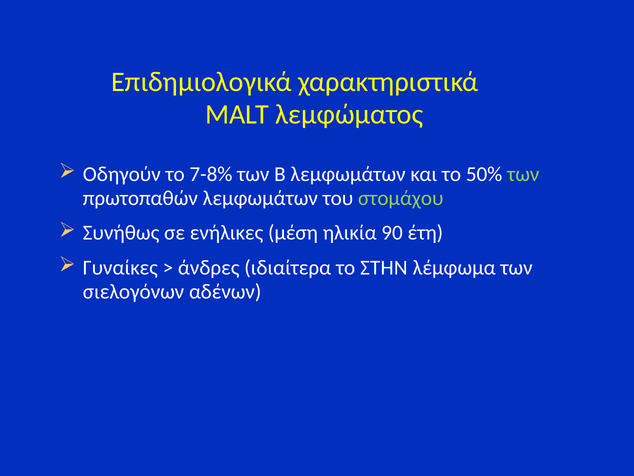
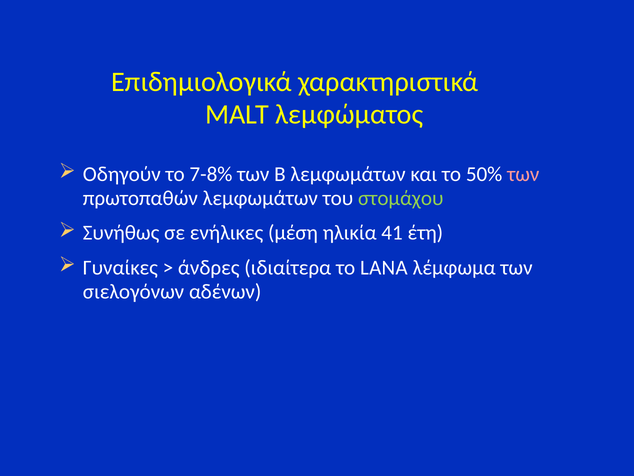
των colour: light green -> pink (523, 174)
90: 90 -> 41 (392, 233)
ΣΤΗΝ: ΣΤΗΝ -> LANA (384, 267)
